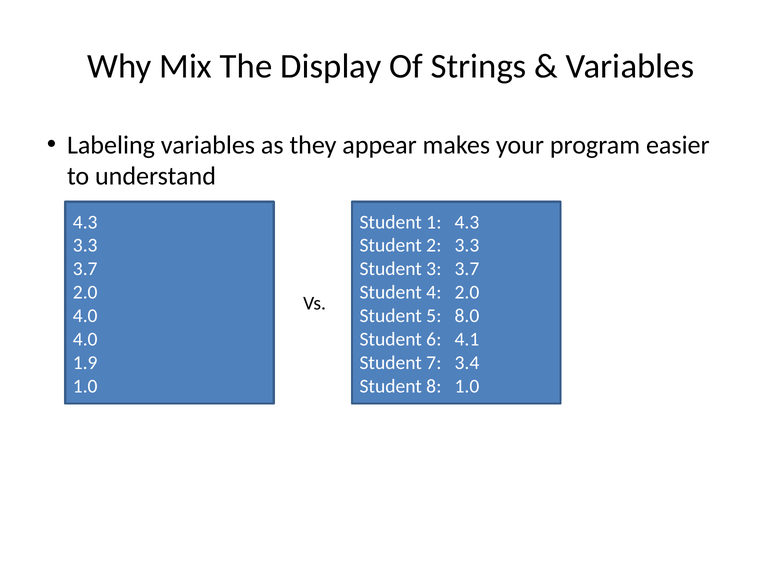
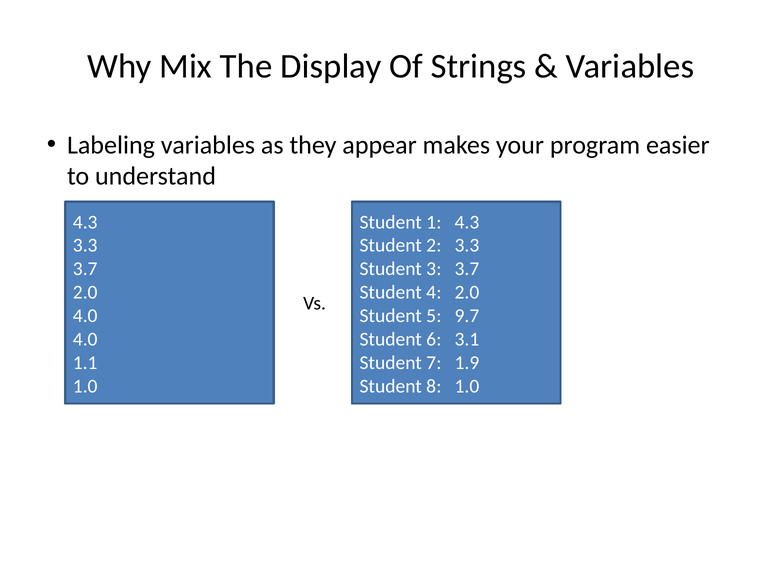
8.0: 8.0 -> 9.7 (467, 316)
4.1: 4.1 -> 3.1 (467, 340)
1.9: 1.9 -> 1.1 (85, 363)
3.4: 3.4 -> 1.9 (467, 363)
